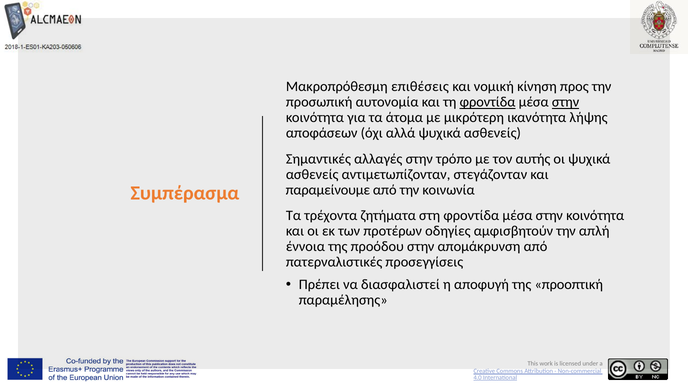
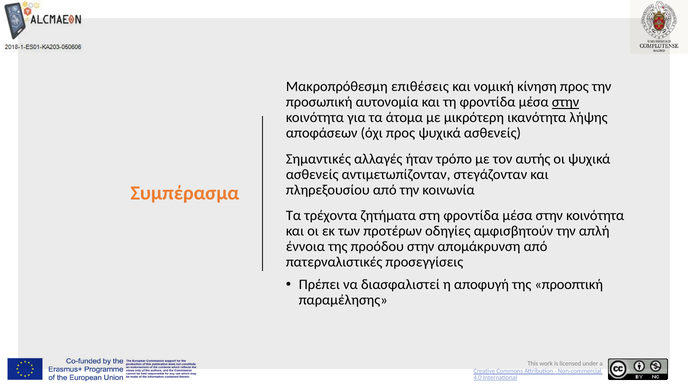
φροντίδα underline: present -> none (488, 102)
όχι αλλά: αλλά -> προς (401, 133)
αλλαγές στην: στην -> ήταν (419, 159)
παραμείνουμε: παραμείνουμε -> πληρεξουσίου (328, 190)
